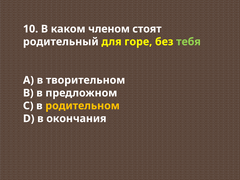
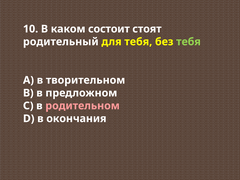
членом: членом -> состоит (109, 29)
для горе: горе -> тебя (138, 42)
родительном colour: yellow -> pink (83, 106)
